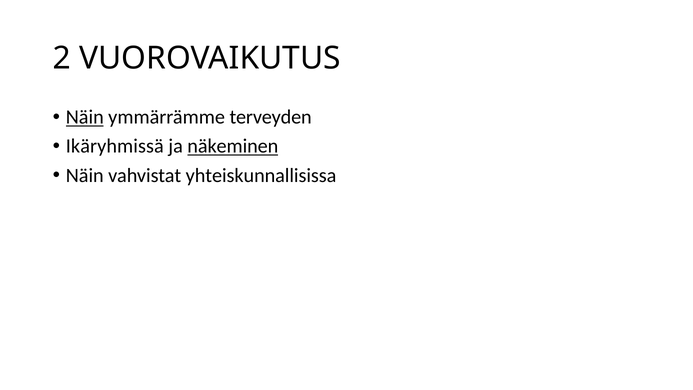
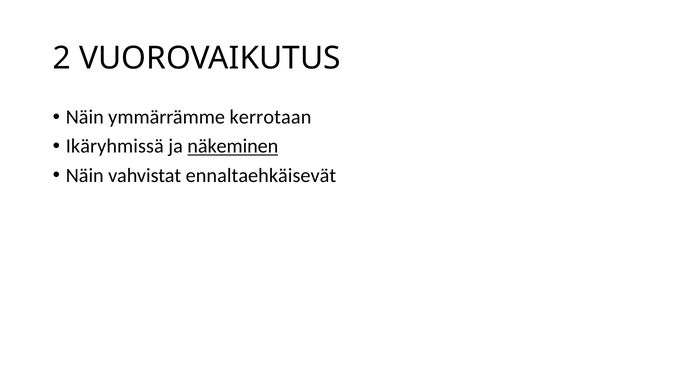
Näin underline: present -> none (85, 117)
terveyden: terveyden -> kerrotaan (270, 117)
yhteiskunnallisissa: yhteiskunnallisissa -> ennaltaehkäisevät (261, 175)
